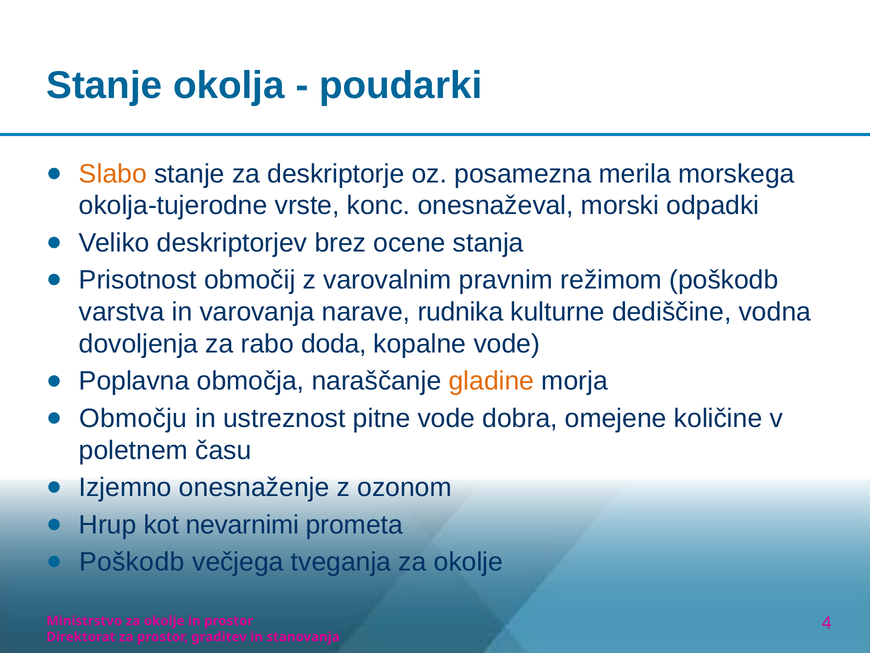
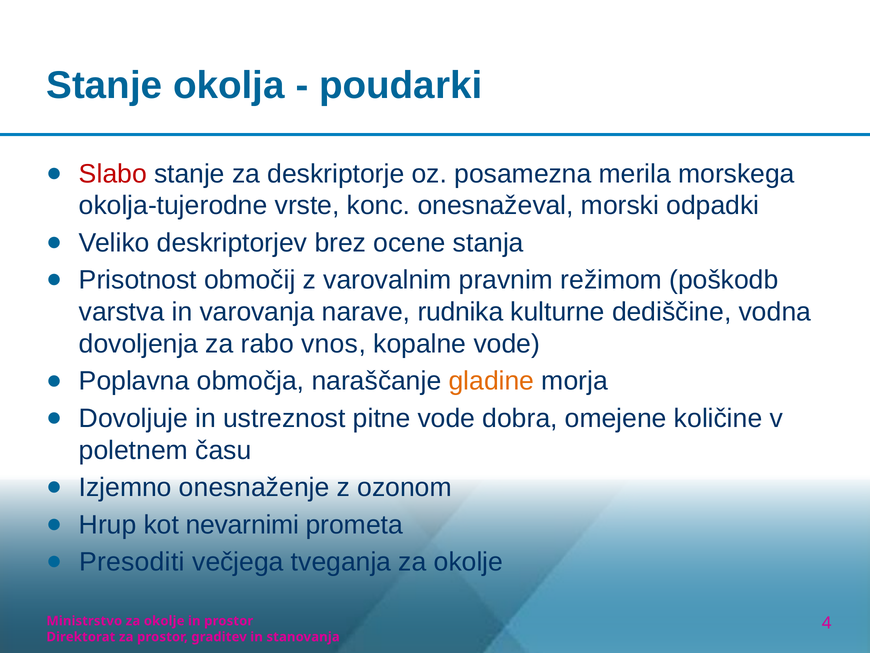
Slabo colour: orange -> red (113, 174)
doda: doda -> vnos (334, 344)
Območju: Območju -> Dovoljuje (133, 418)
Poškodb: Poškodb -> Presoditi (132, 562)
